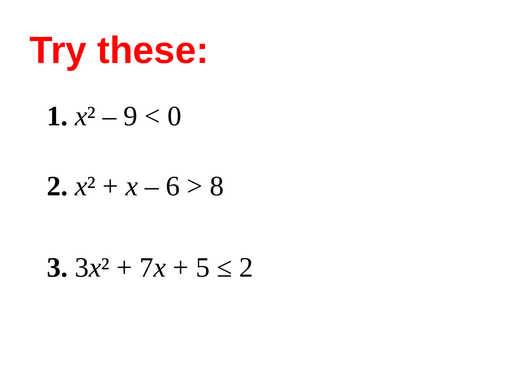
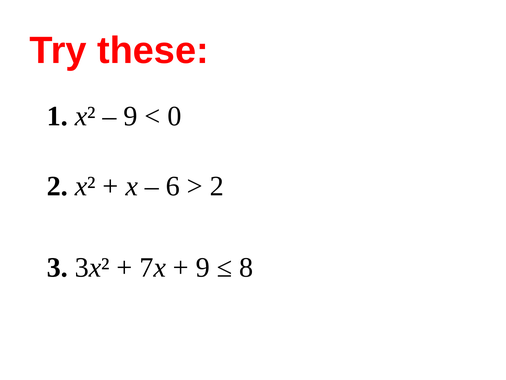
8: 8 -> 2 (217, 186)
5: 5 -> 9 (203, 267)
2: 2 -> 8 (246, 267)
